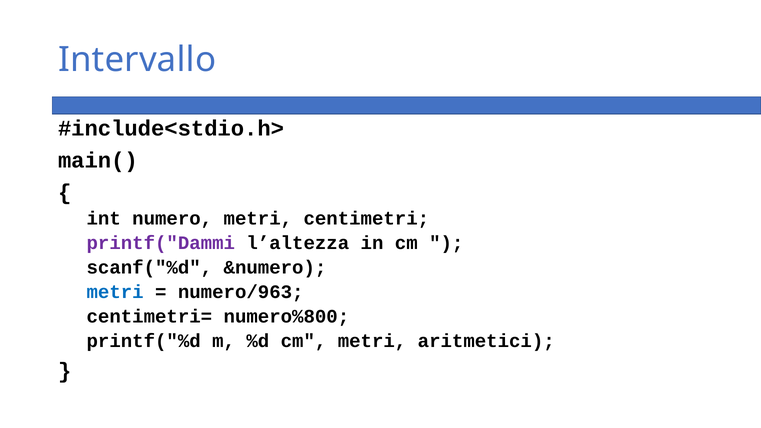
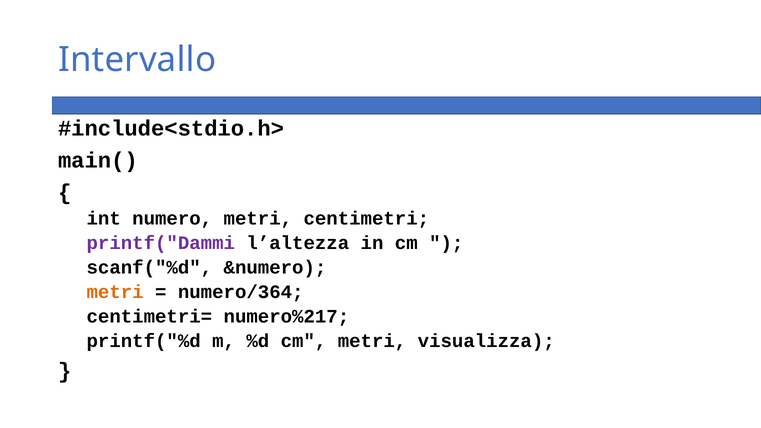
metri colour: blue -> orange (115, 292)
numero/963: numero/963 -> numero/364 (241, 292)
numero%800: numero%800 -> numero%217 (286, 317)
aritmetici: aritmetici -> visualizza (486, 341)
